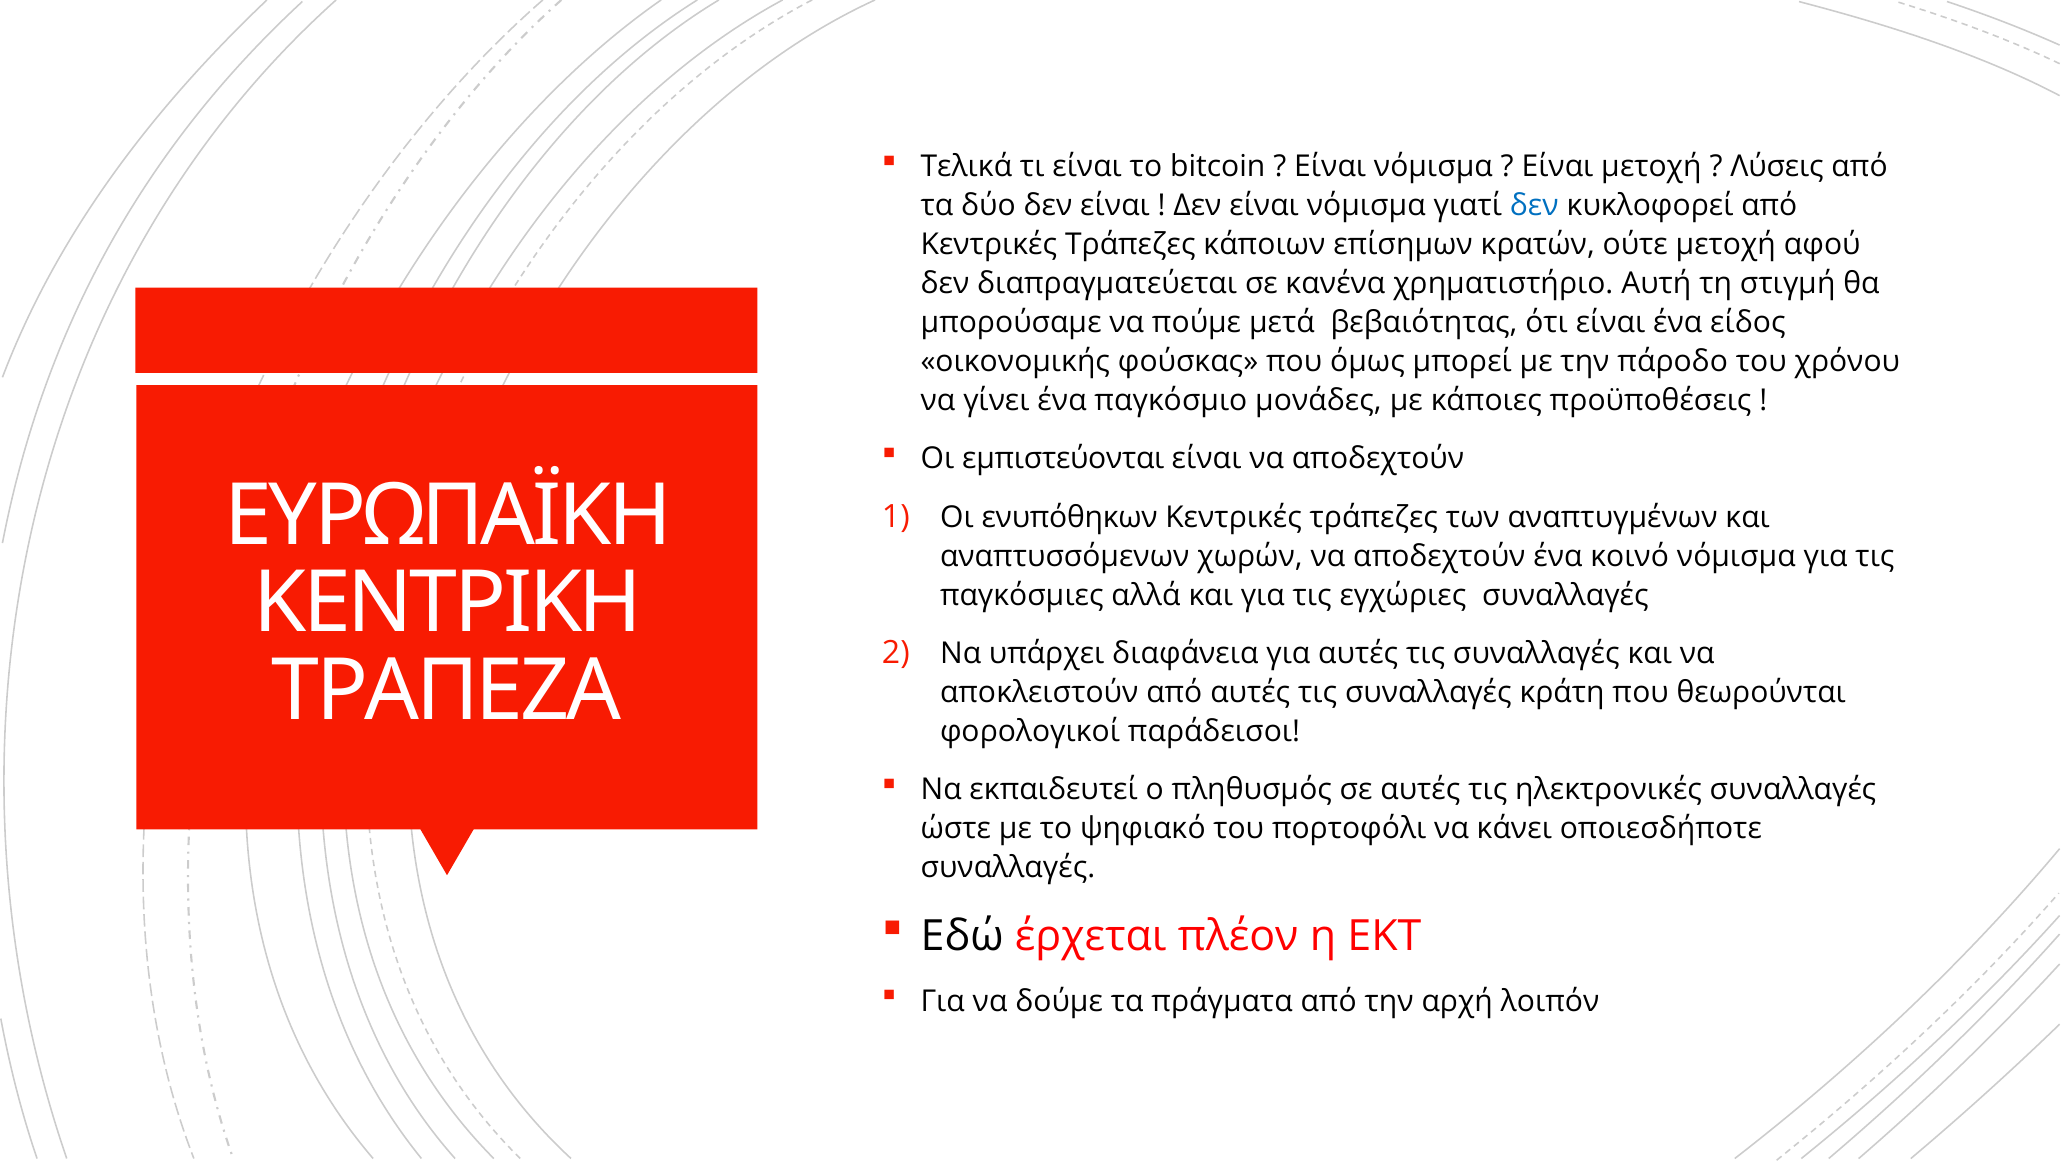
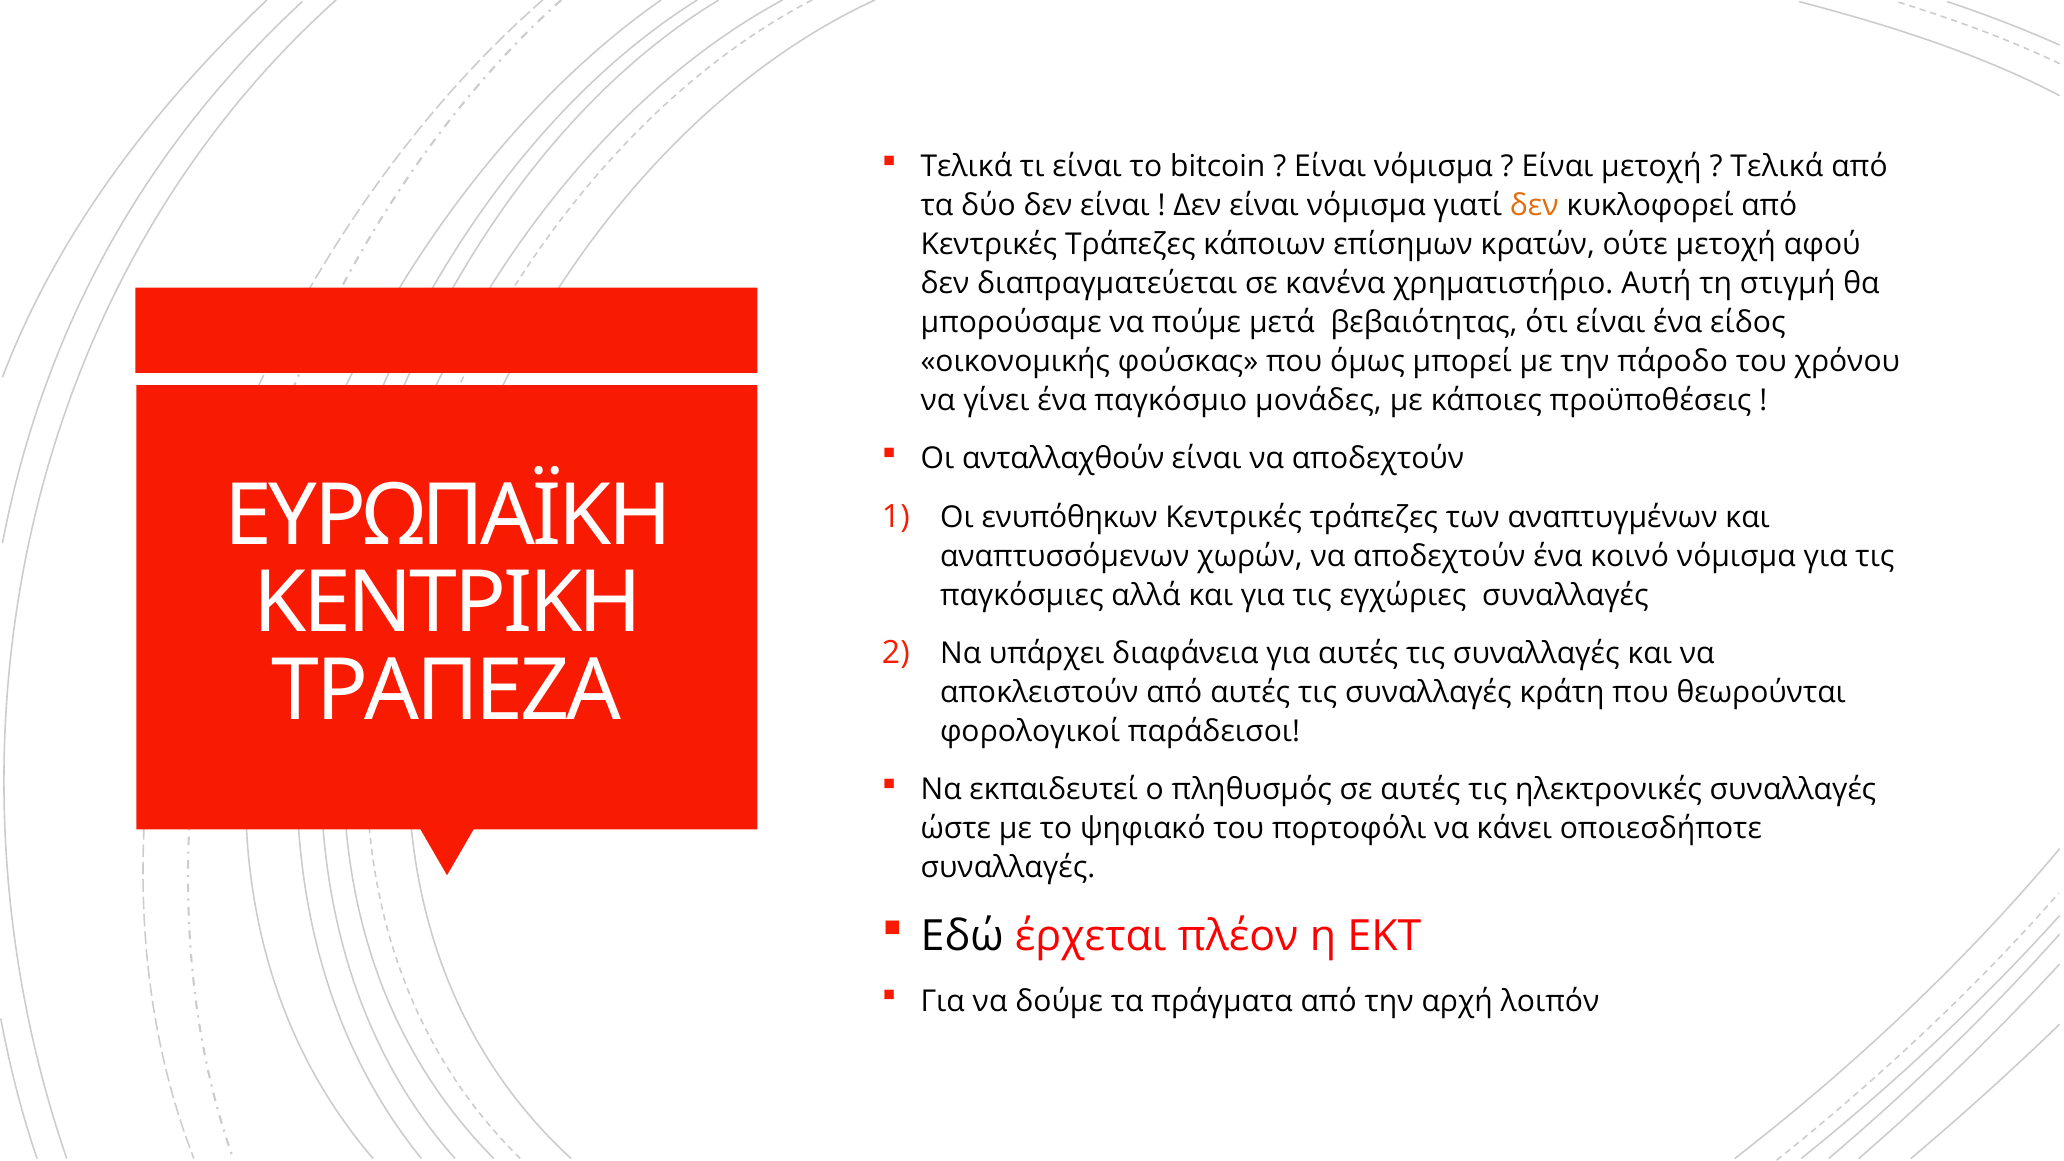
Λύσεις: Λύσεις -> Τελικά (1777, 167)
δεν colour: blue -> orange (1534, 206)
εμπιστεύονται: εμπιστεύονται -> ανταλλαχθούν (1063, 459)
